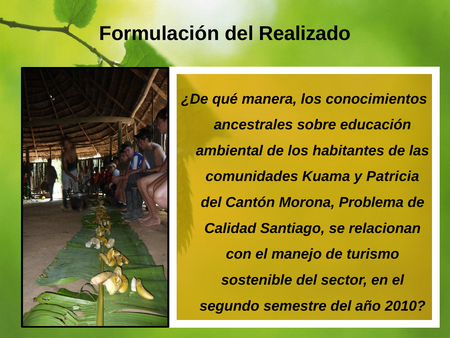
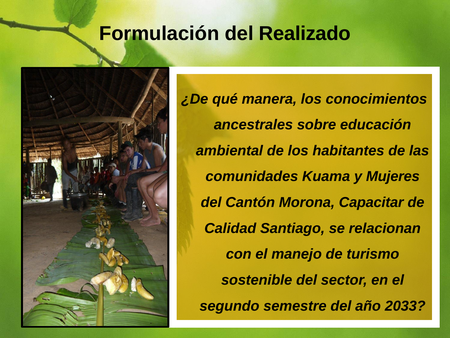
Patricia: Patricia -> Mujeres (393, 176)
Problema: Problema -> Capacitar (371, 202)
2010: 2010 -> 2033 (405, 306)
